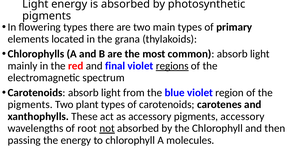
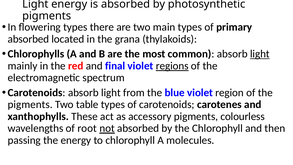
elements: elements -> absorbed (28, 39)
light underline: none -> present (260, 54)
plant: plant -> table (87, 104)
pigments accessory: accessory -> colourless (243, 116)
